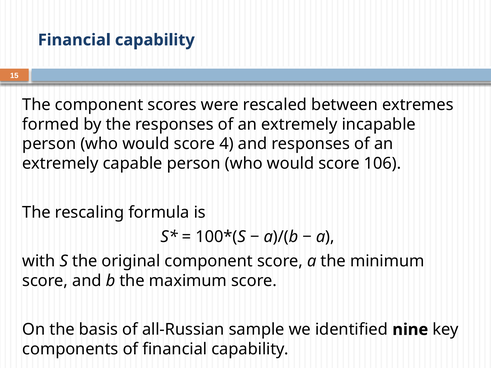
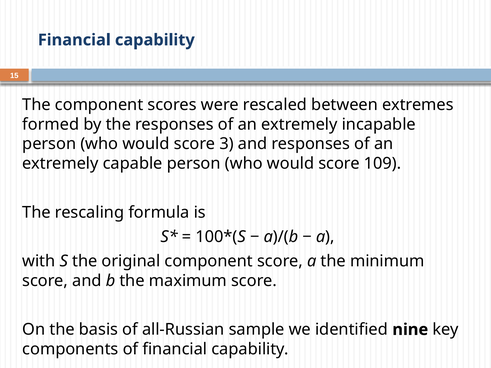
4: 4 -> 3 (227, 144)
106: 106 -> 109 (383, 164)
